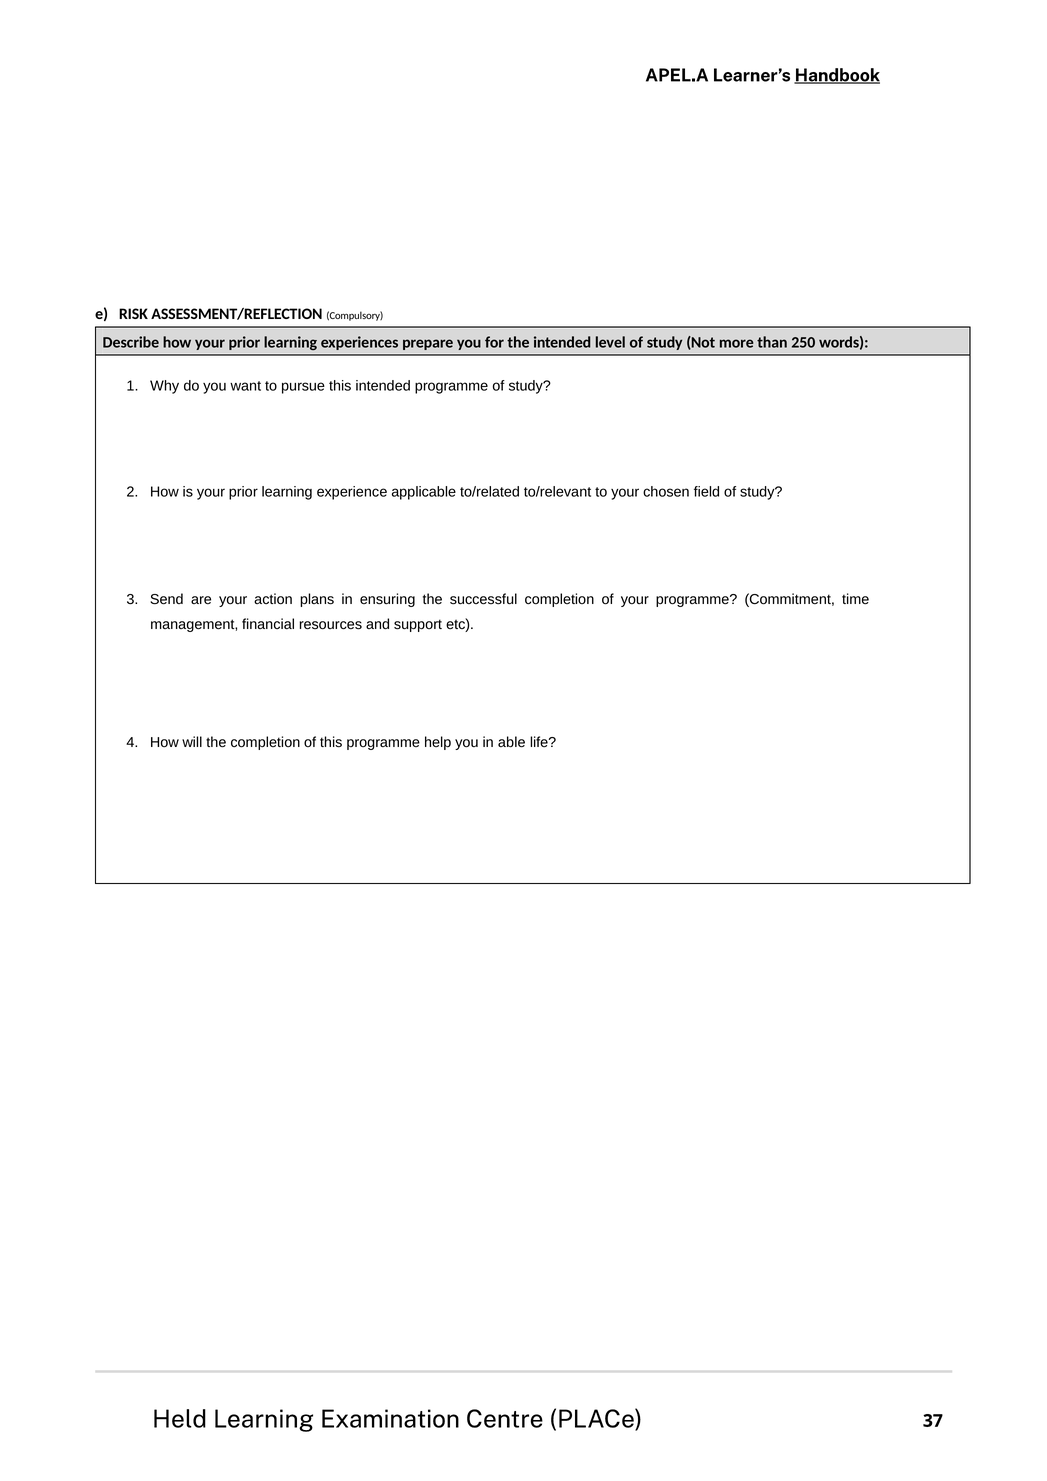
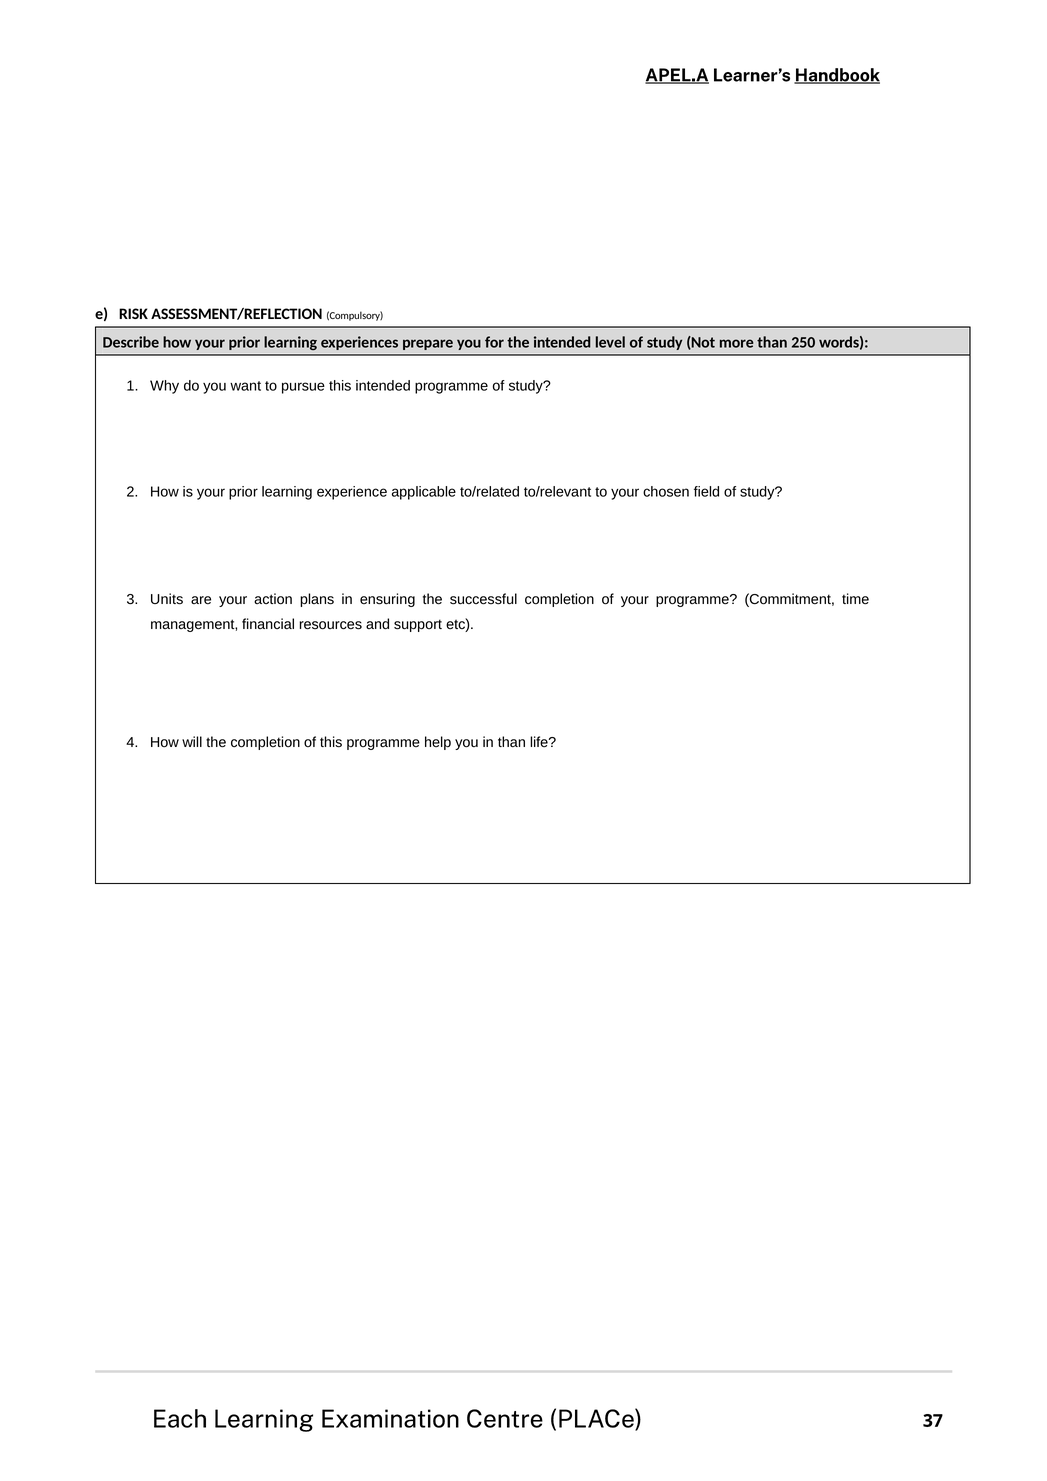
APEL.A underline: none -> present (677, 76)
Send: Send -> Units (167, 600)
in able: able -> than (512, 743)
Held: Held -> Each (180, 1420)
